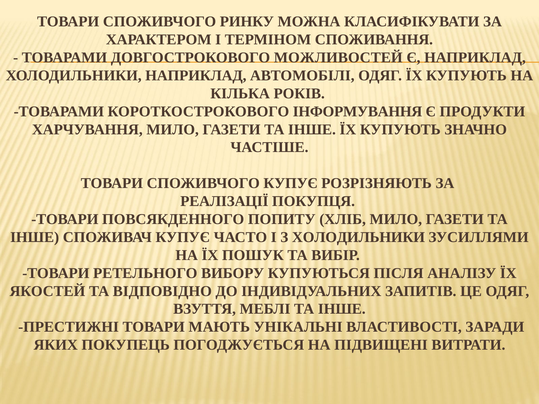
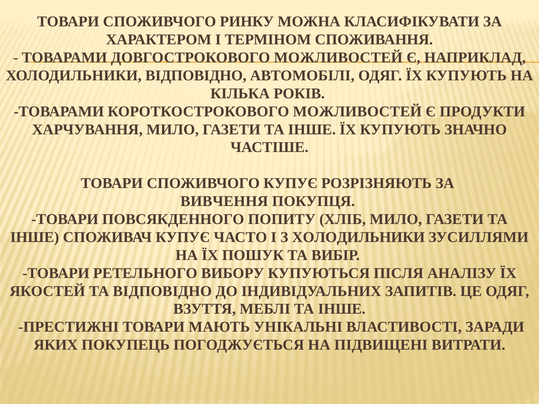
ХОЛОДИЛЬНИКИ НАПРИКЛАД: НАПРИКЛАД -> ВІДПОВІДНО (196, 76)
КОРОТКОСТРОКОВОГО ІНФОРМУВАННЯ: ІНФОРМУВАННЯ -> МОЖЛИВОСТЕЙ (357, 112)
РЕАЛІЗАЦІЇ: РЕАЛІЗАЦІЇ -> ВИВЧЕННЯ (224, 201)
